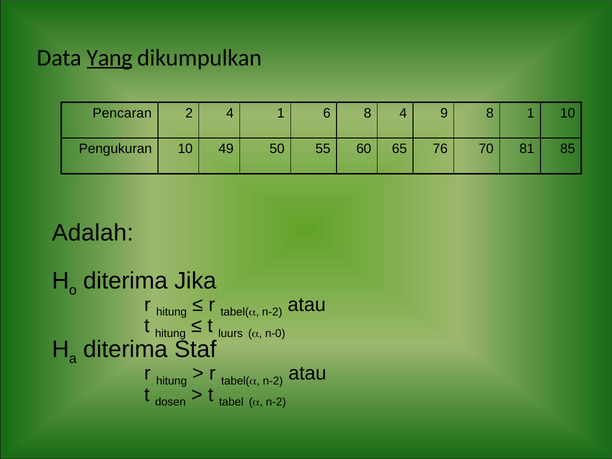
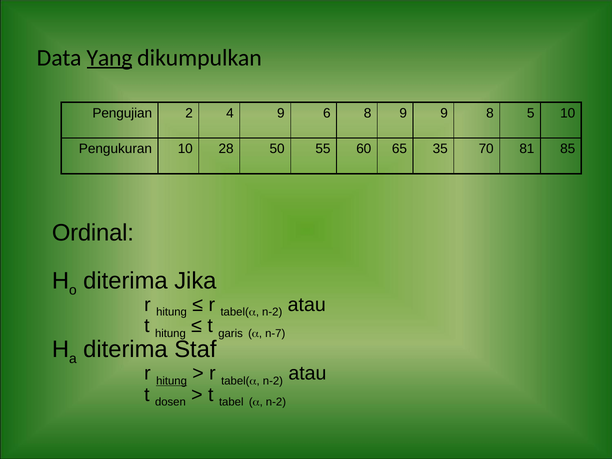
Pencaran: Pencaran -> Pengujian (122, 113)
4 1: 1 -> 9 (281, 113)
8 4: 4 -> 9 (403, 113)
8 1: 1 -> 5 (531, 113)
49: 49 -> 28 (226, 149)
76: 76 -> 35 (440, 149)
Adalah: Adalah -> Ordinal (93, 233)
luurs: luurs -> garis (231, 334)
n-0: n-0 -> n-7 (275, 334)
hitung underline: none -> present (172, 381)
